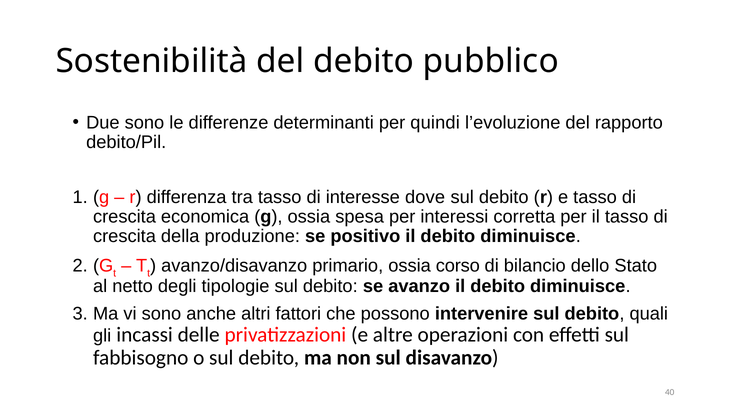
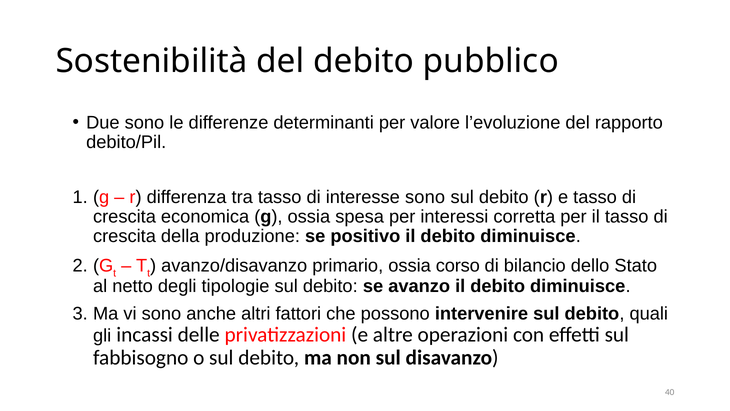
quindi: quindi -> valore (435, 123)
interesse dove: dove -> sono (425, 197)
